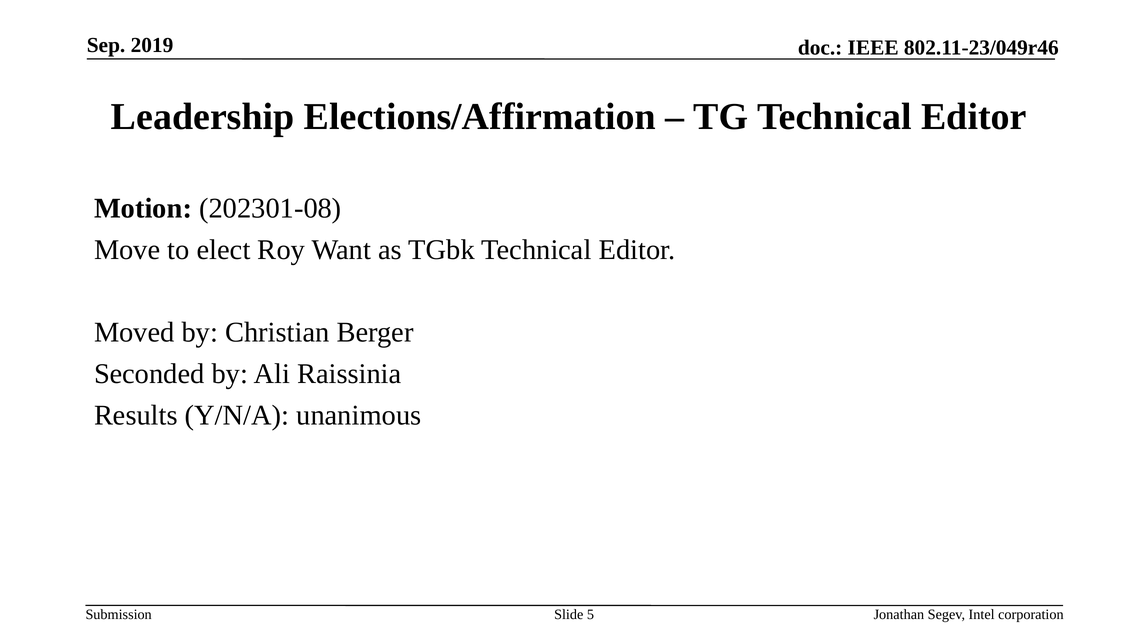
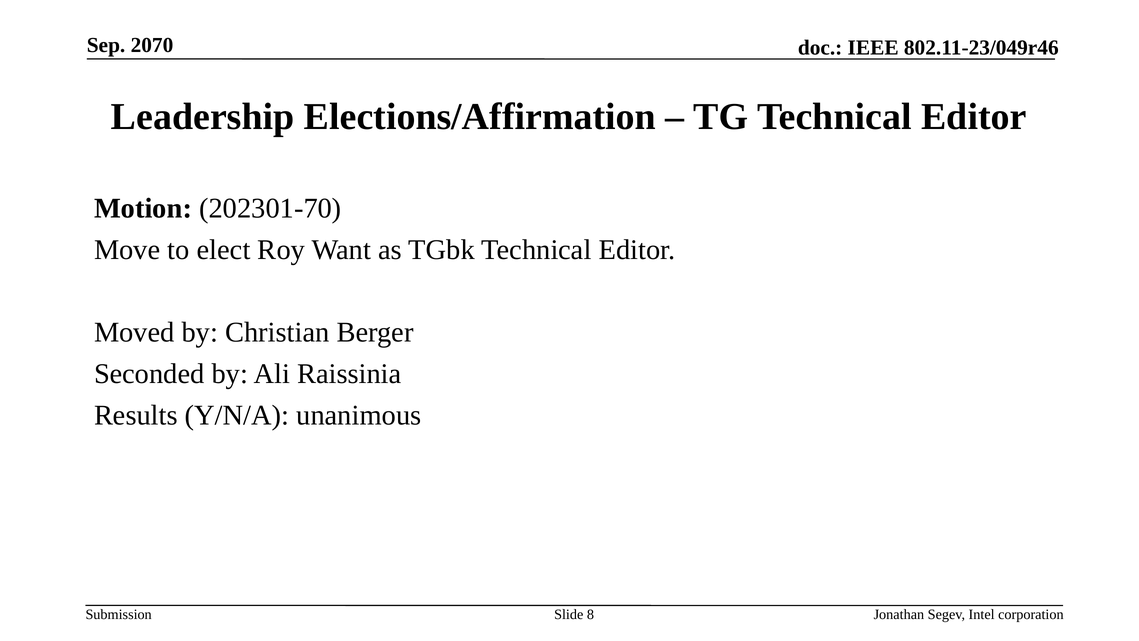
2019: 2019 -> 2070 (152, 45)
202301-08: 202301-08 -> 202301-70 (270, 208)
5: 5 -> 8 (591, 614)
